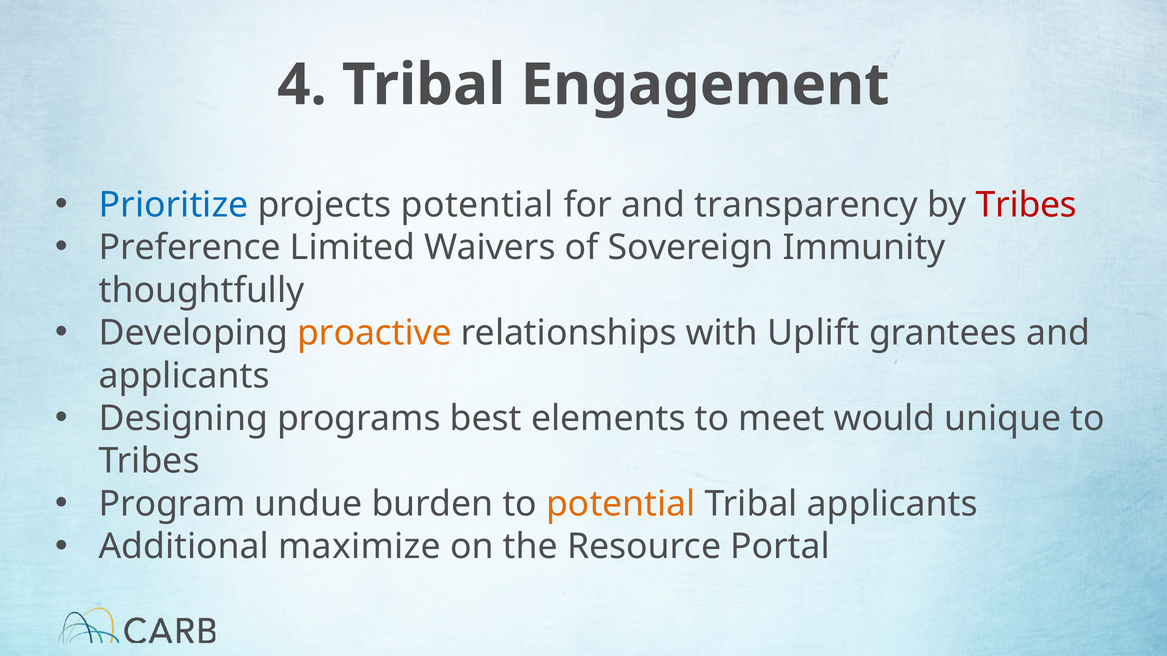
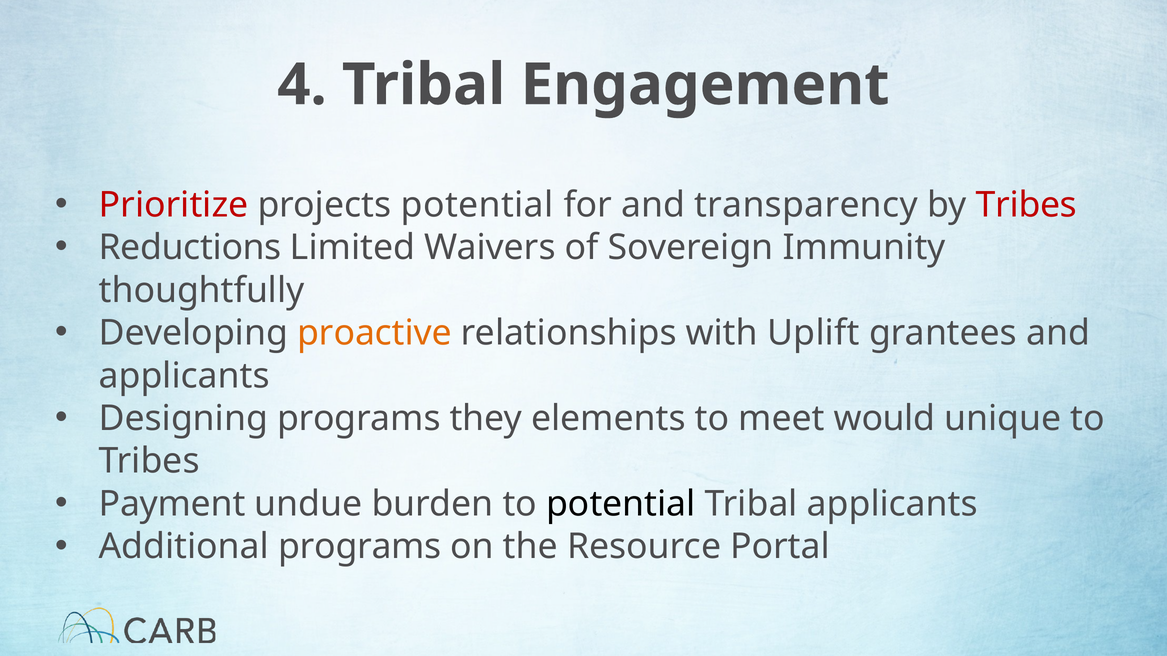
Prioritize colour: blue -> red (174, 205)
Preference: Preference -> Reductions (190, 248)
best: best -> they (486, 419)
Program: Program -> Payment (172, 504)
potential colour: orange -> black (621, 504)
Additional maximize: maximize -> programs (360, 547)
